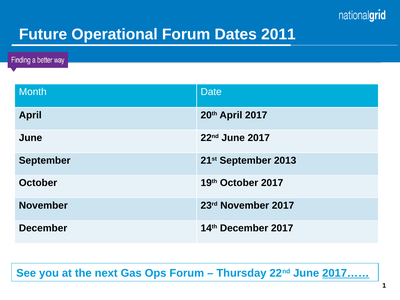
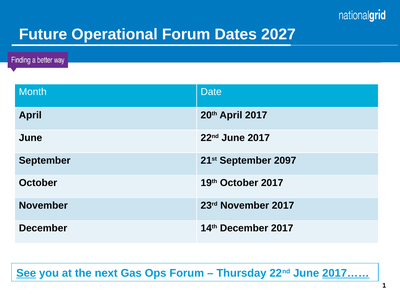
2011: 2011 -> 2027 (278, 35)
2013: 2013 -> 2097 (285, 160)
See underline: none -> present (26, 273)
